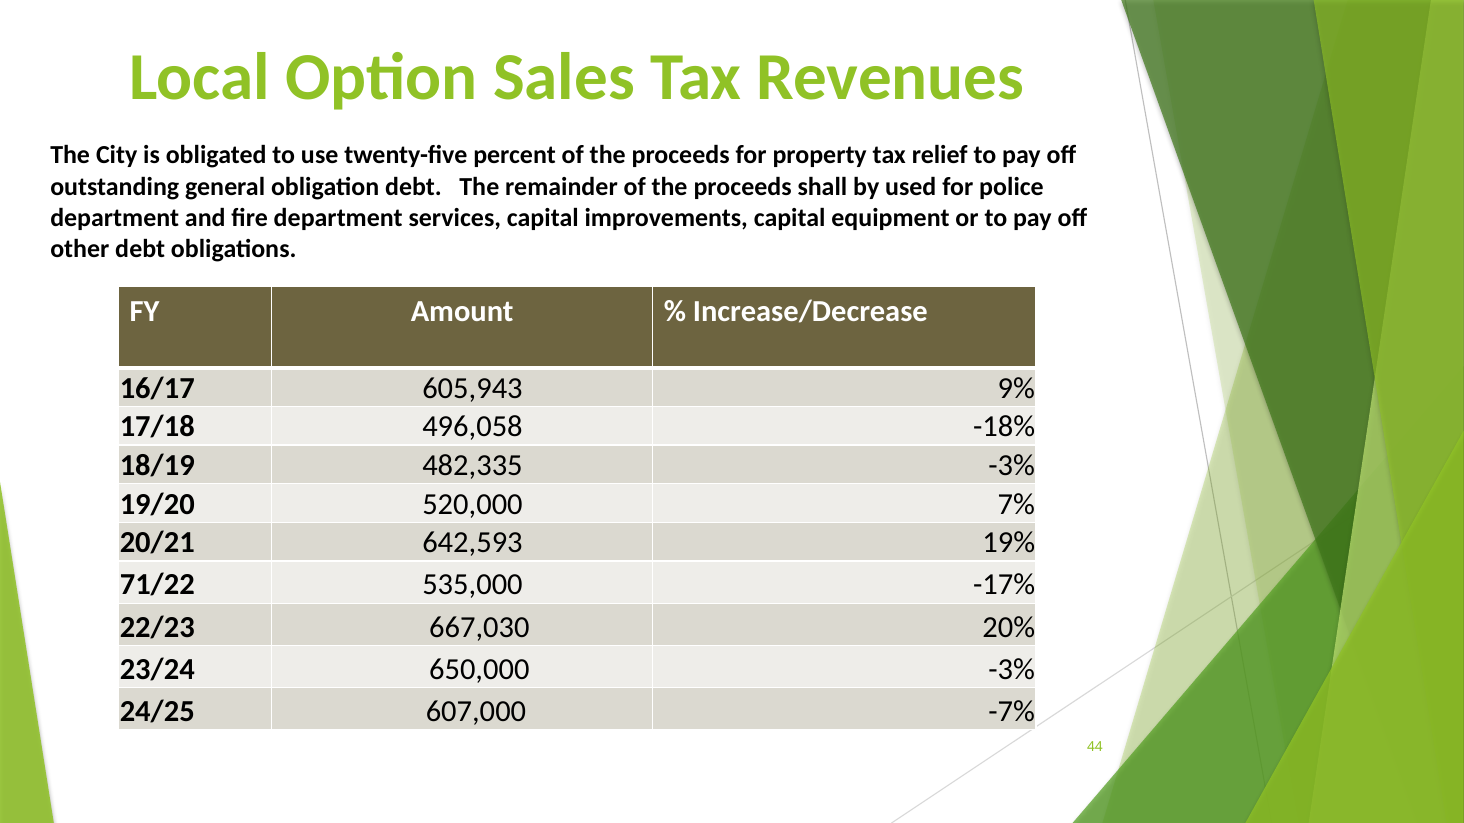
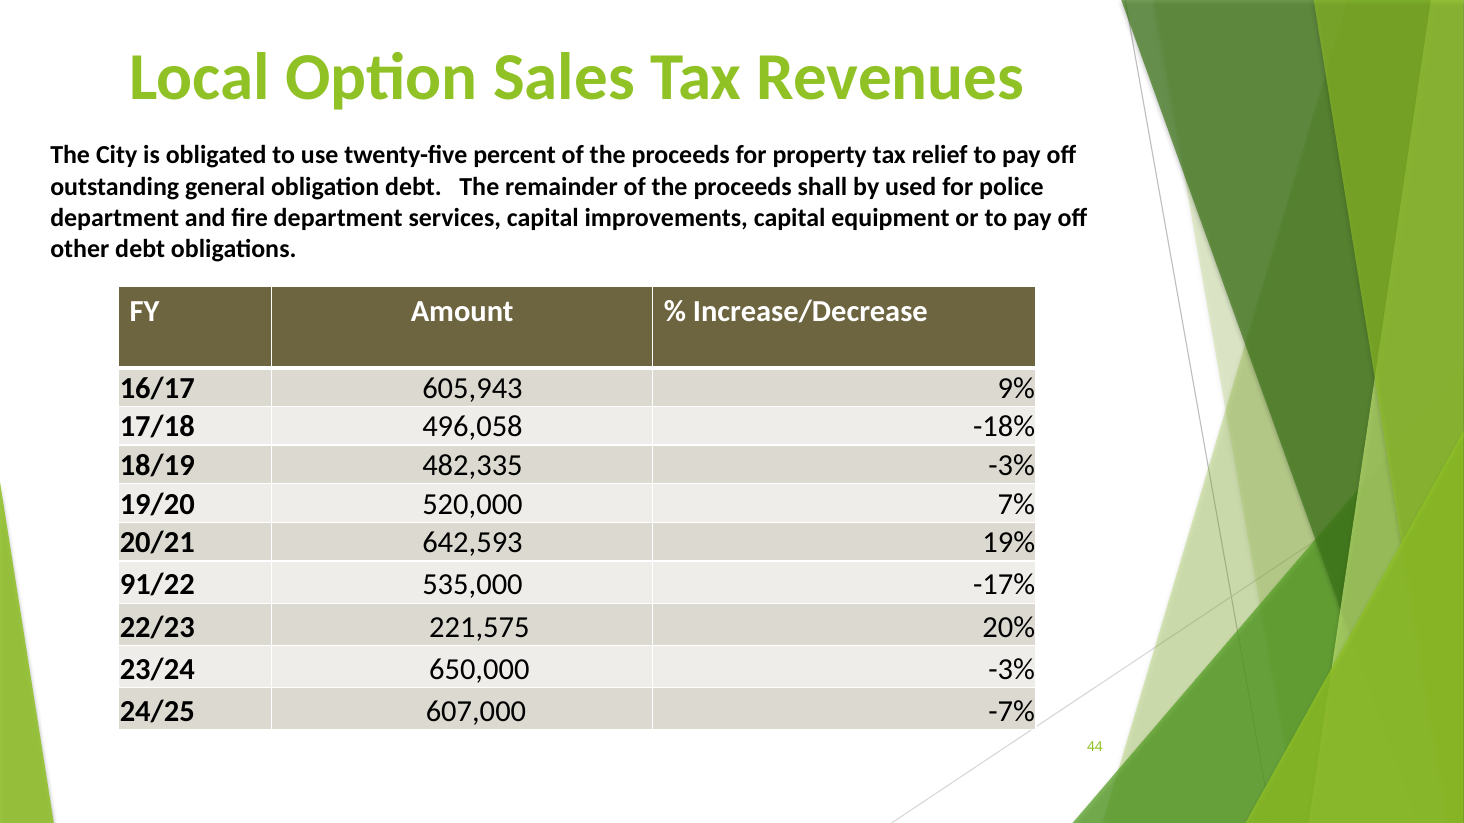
71/22: 71/22 -> 91/22 (157, 585)
667,030: 667,030 -> 221,575 (479, 627)
